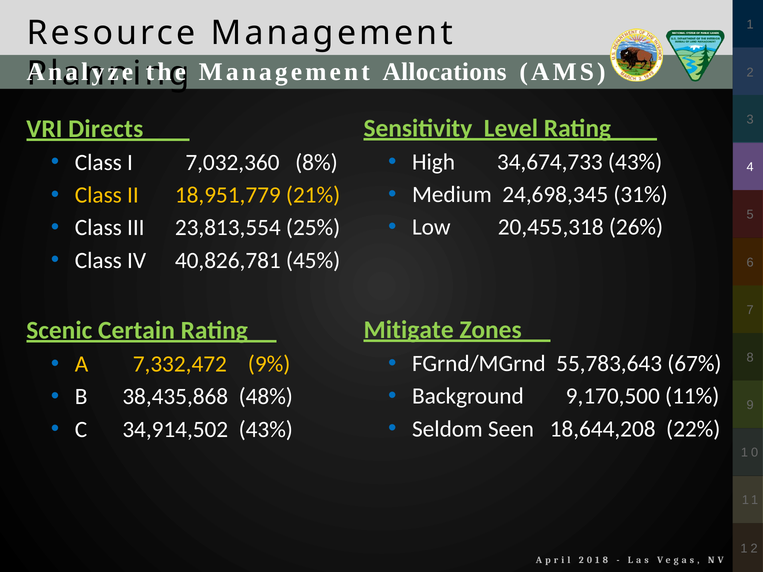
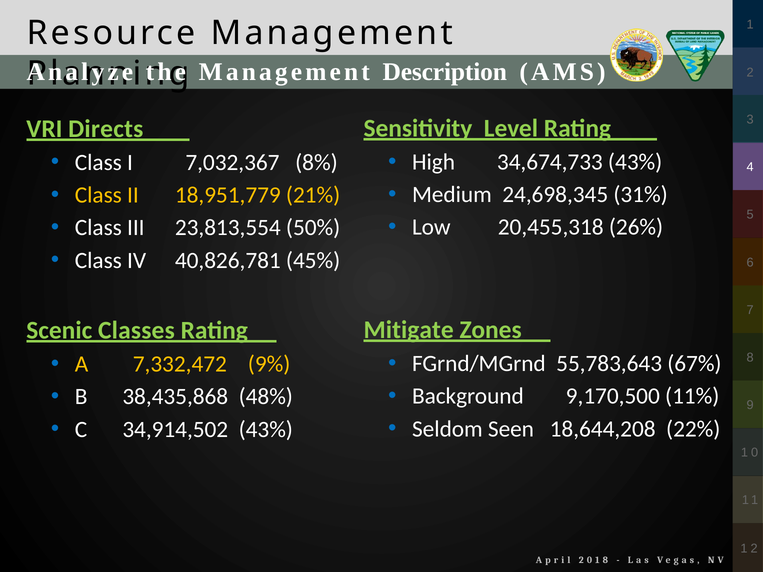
Allocations: Allocations -> Description (445, 72)
7,032,360: 7,032,360 -> 7,032,367 (232, 163)
25%: 25% -> 50% (313, 228)
Certain: Certain -> Classes (136, 331)
